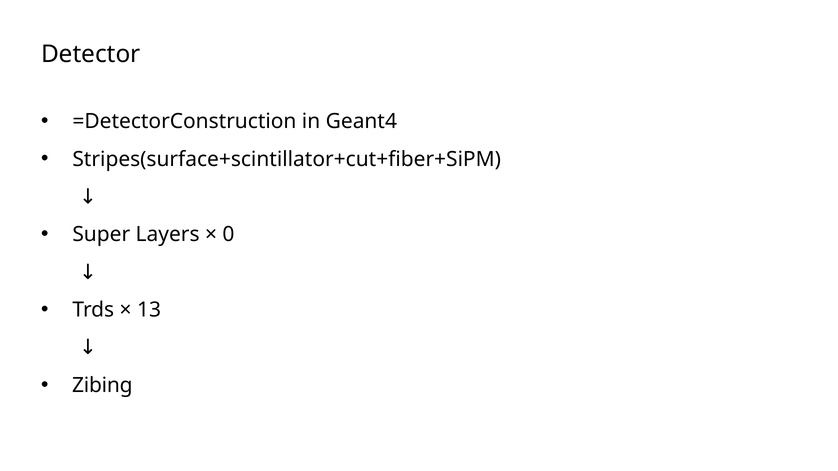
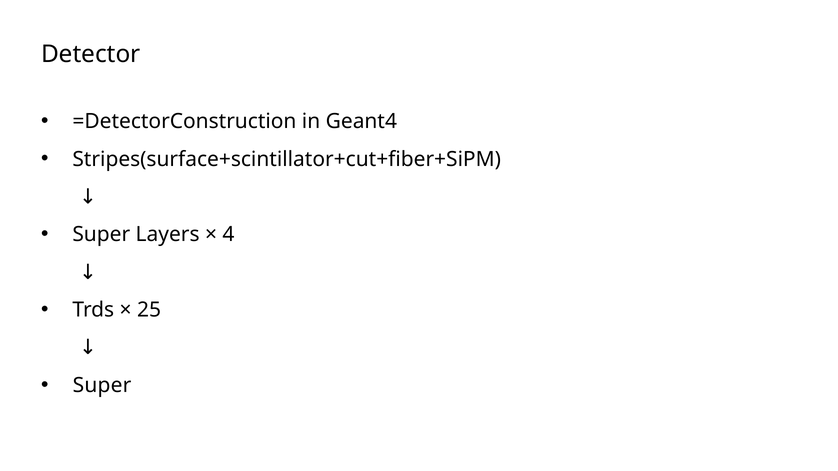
0: 0 -> 4 (228, 235)
13: 13 -> 25 (149, 310)
Zibing: Zibing -> Super (102, 386)
